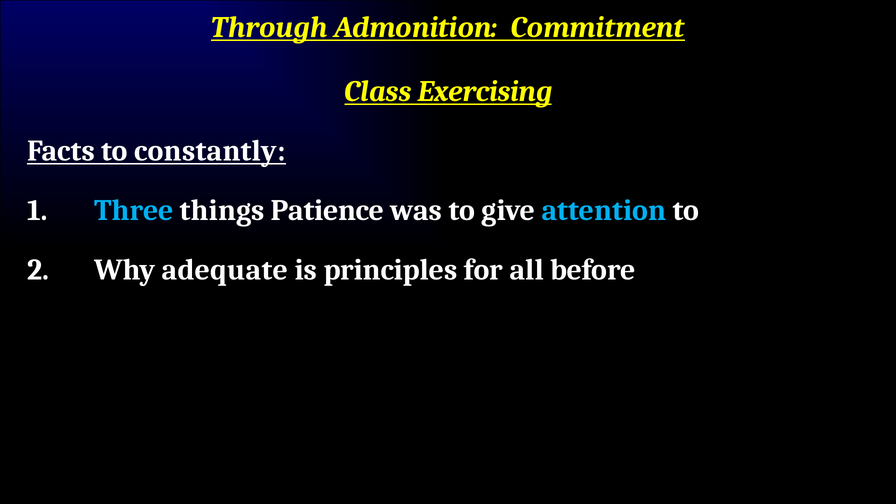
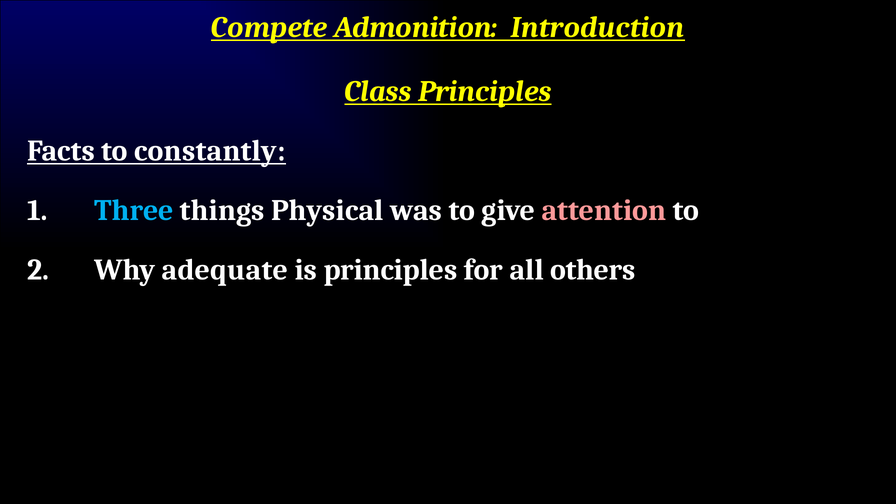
Through: Through -> Compete (269, 27)
Commitment: Commitment -> Introduction (597, 27)
Class Exercising: Exercising -> Principles (485, 91)
Patience: Patience -> Physical (327, 210)
attention colour: light blue -> pink (604, 210)
before: before -> others (593, 270)
